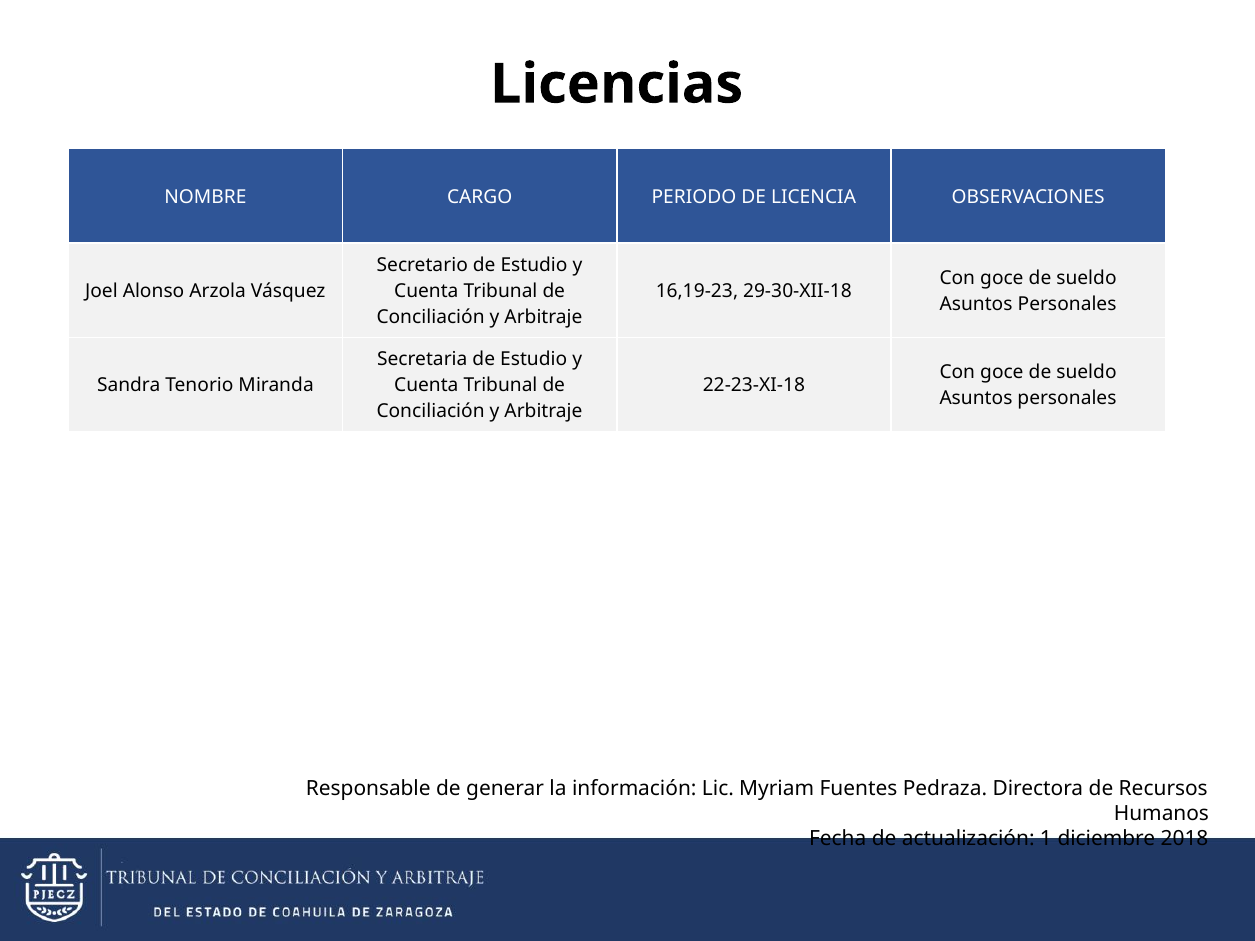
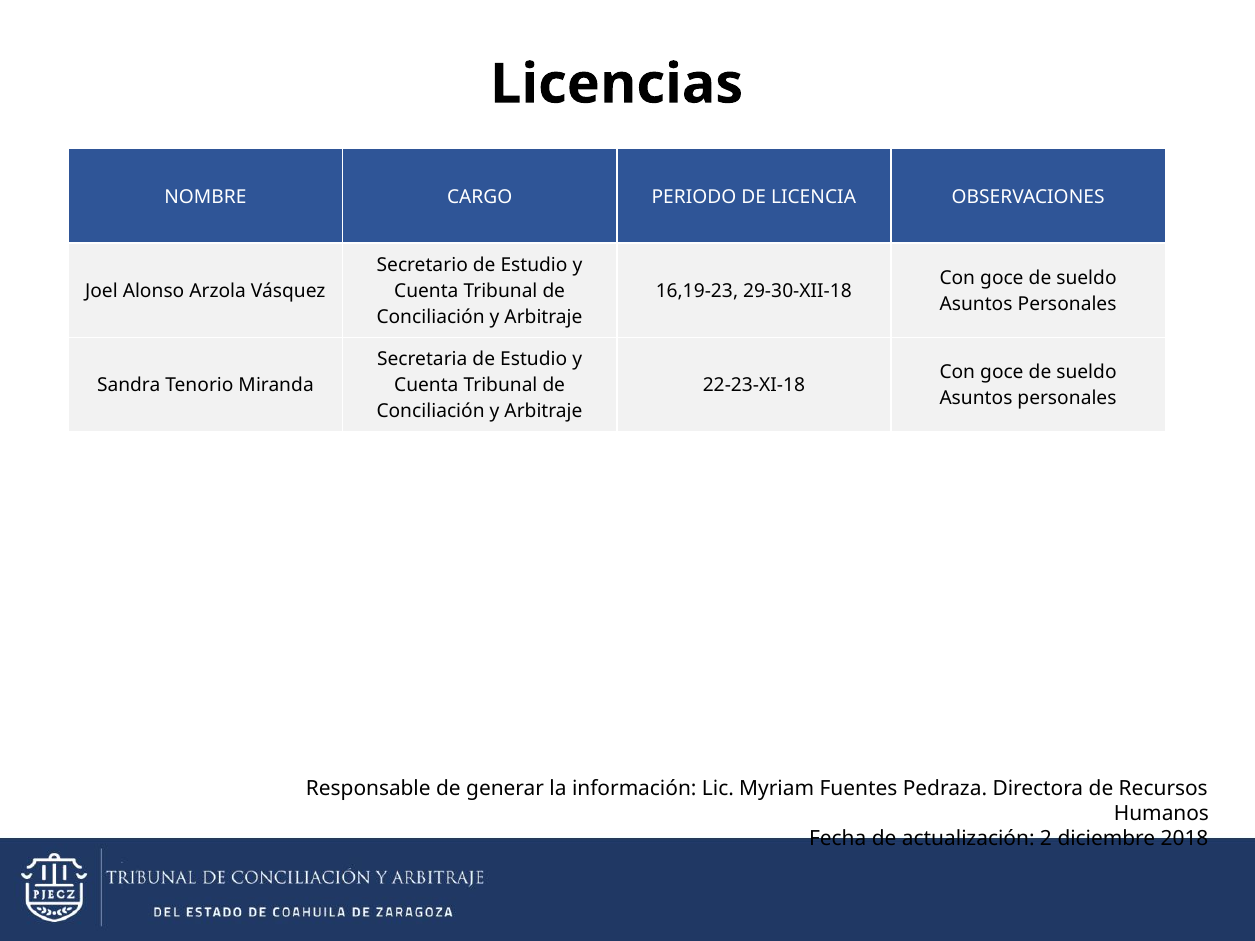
1: 1 -> 2 (1046, 839)
